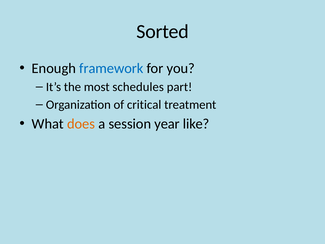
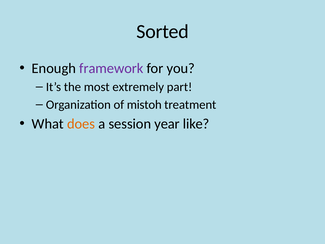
framework colour: blue -> purple (111, 68)
schedules: schedules -> extremely (138, 87)
critical: critical -> mistoh (144, 105)
